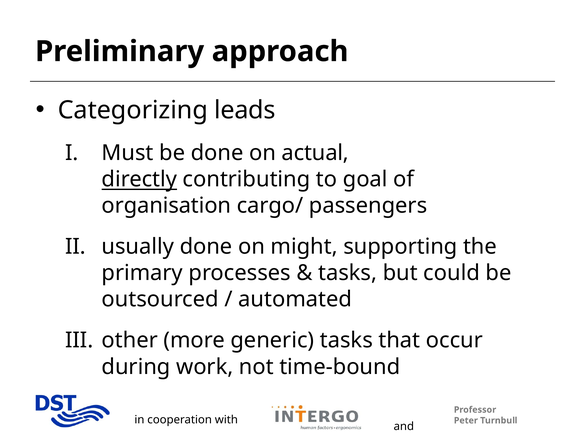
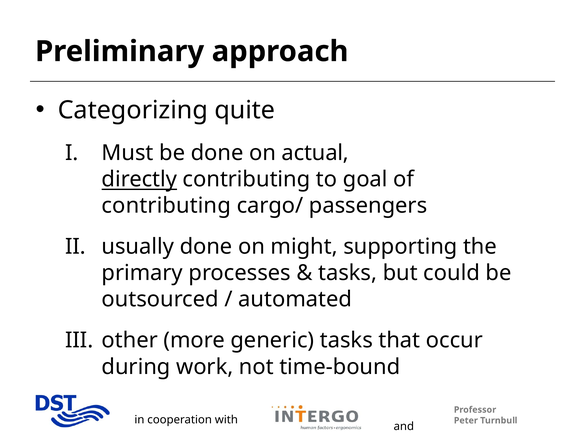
leads: leads -> quite (245, 110)
organisation: organisation -> contributing (166, 206)
